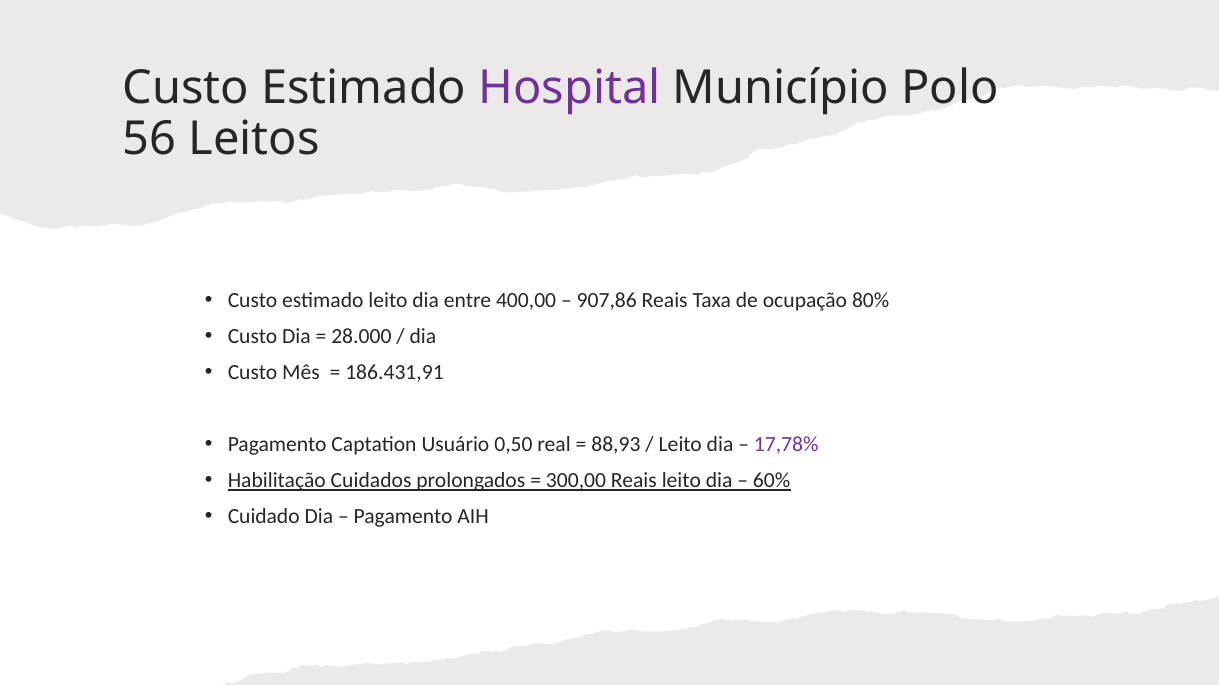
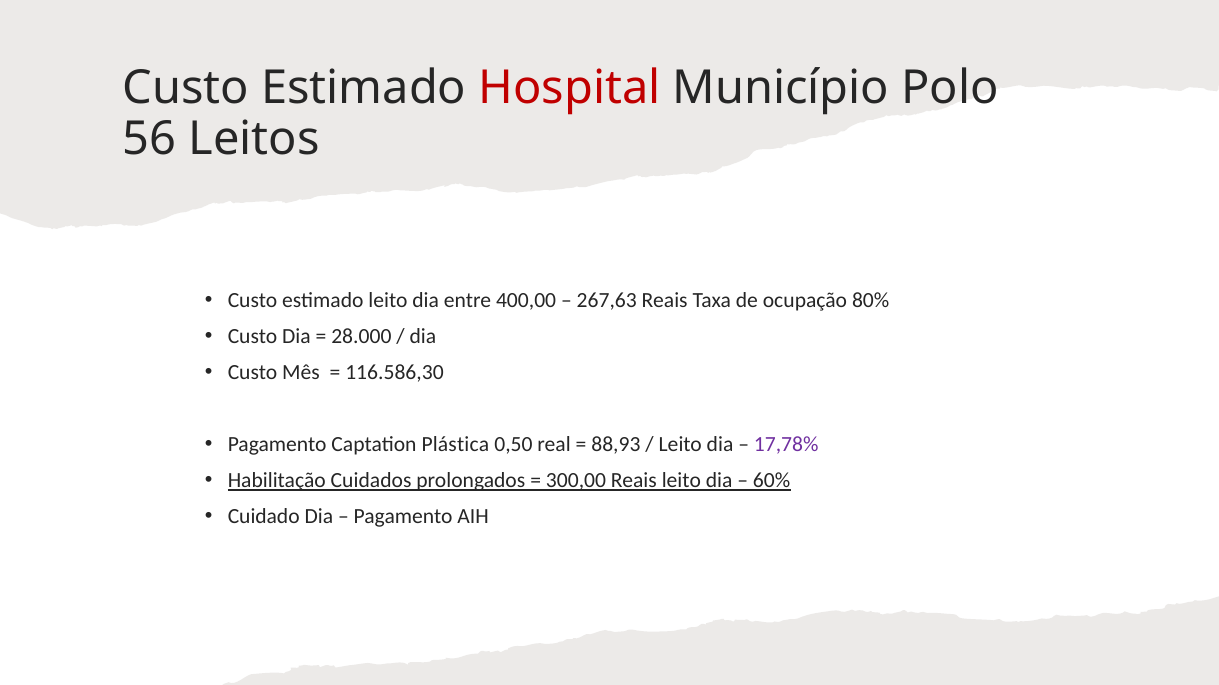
Hospital colour: purple -> red (570, 89)
907,86: 907,86 -> 267,63 (607, 301)
186.431,91: 186.431,91 -> 116.586,30 (394, 373)
Usuário: Usuário -> Plástica (455, 445)
